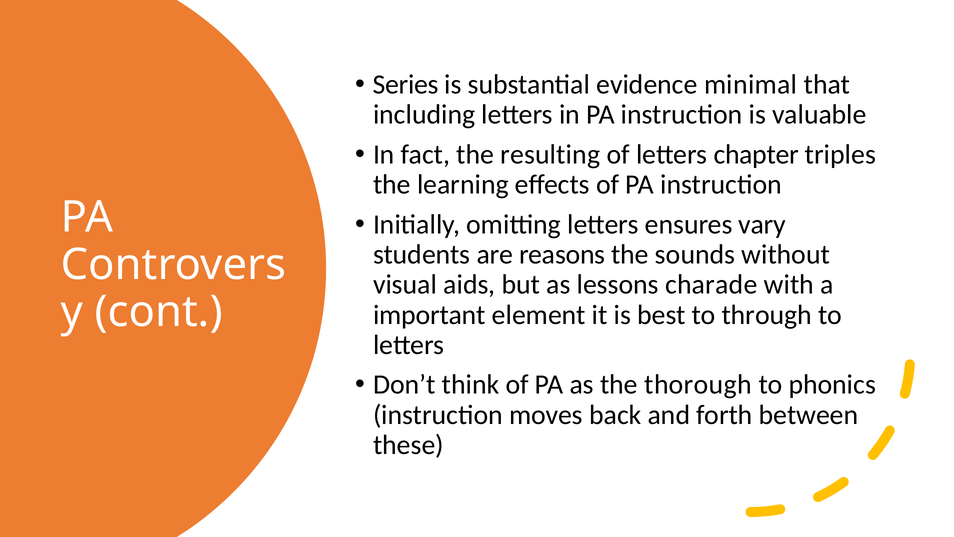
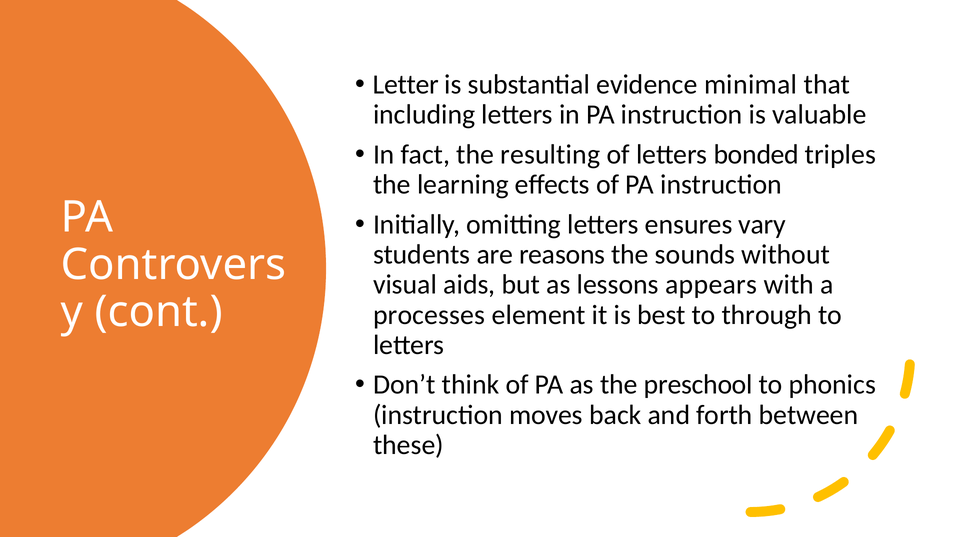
Series: Series -> Letter (406, 85)
chapter: chapter -> bonded (756, 155)
charade: charade -> appears (711, 285)
important: important -> processes (429, 315)
thorough: thorough -> preschool (698, 385)
